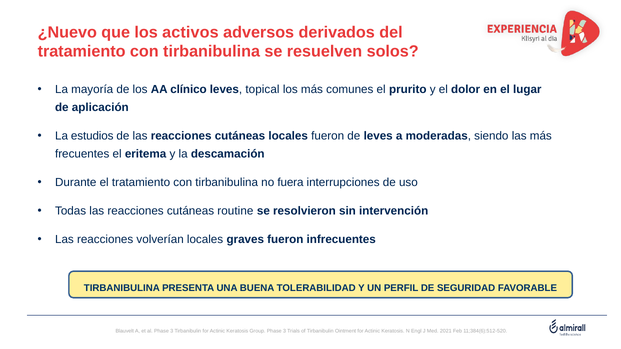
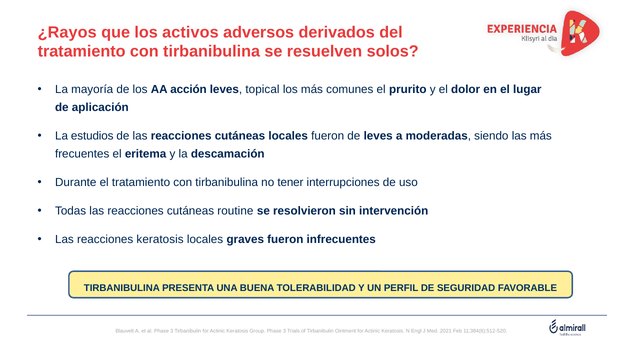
¿Nuevo: ¿Nuevo -> ¿Rayos (67, 32)
clínico: clínico -> acción (188, 89)
fuera: fuera -> tener (290, 183)
reacciones volverían: volverían -> keratosis (160, 240)
